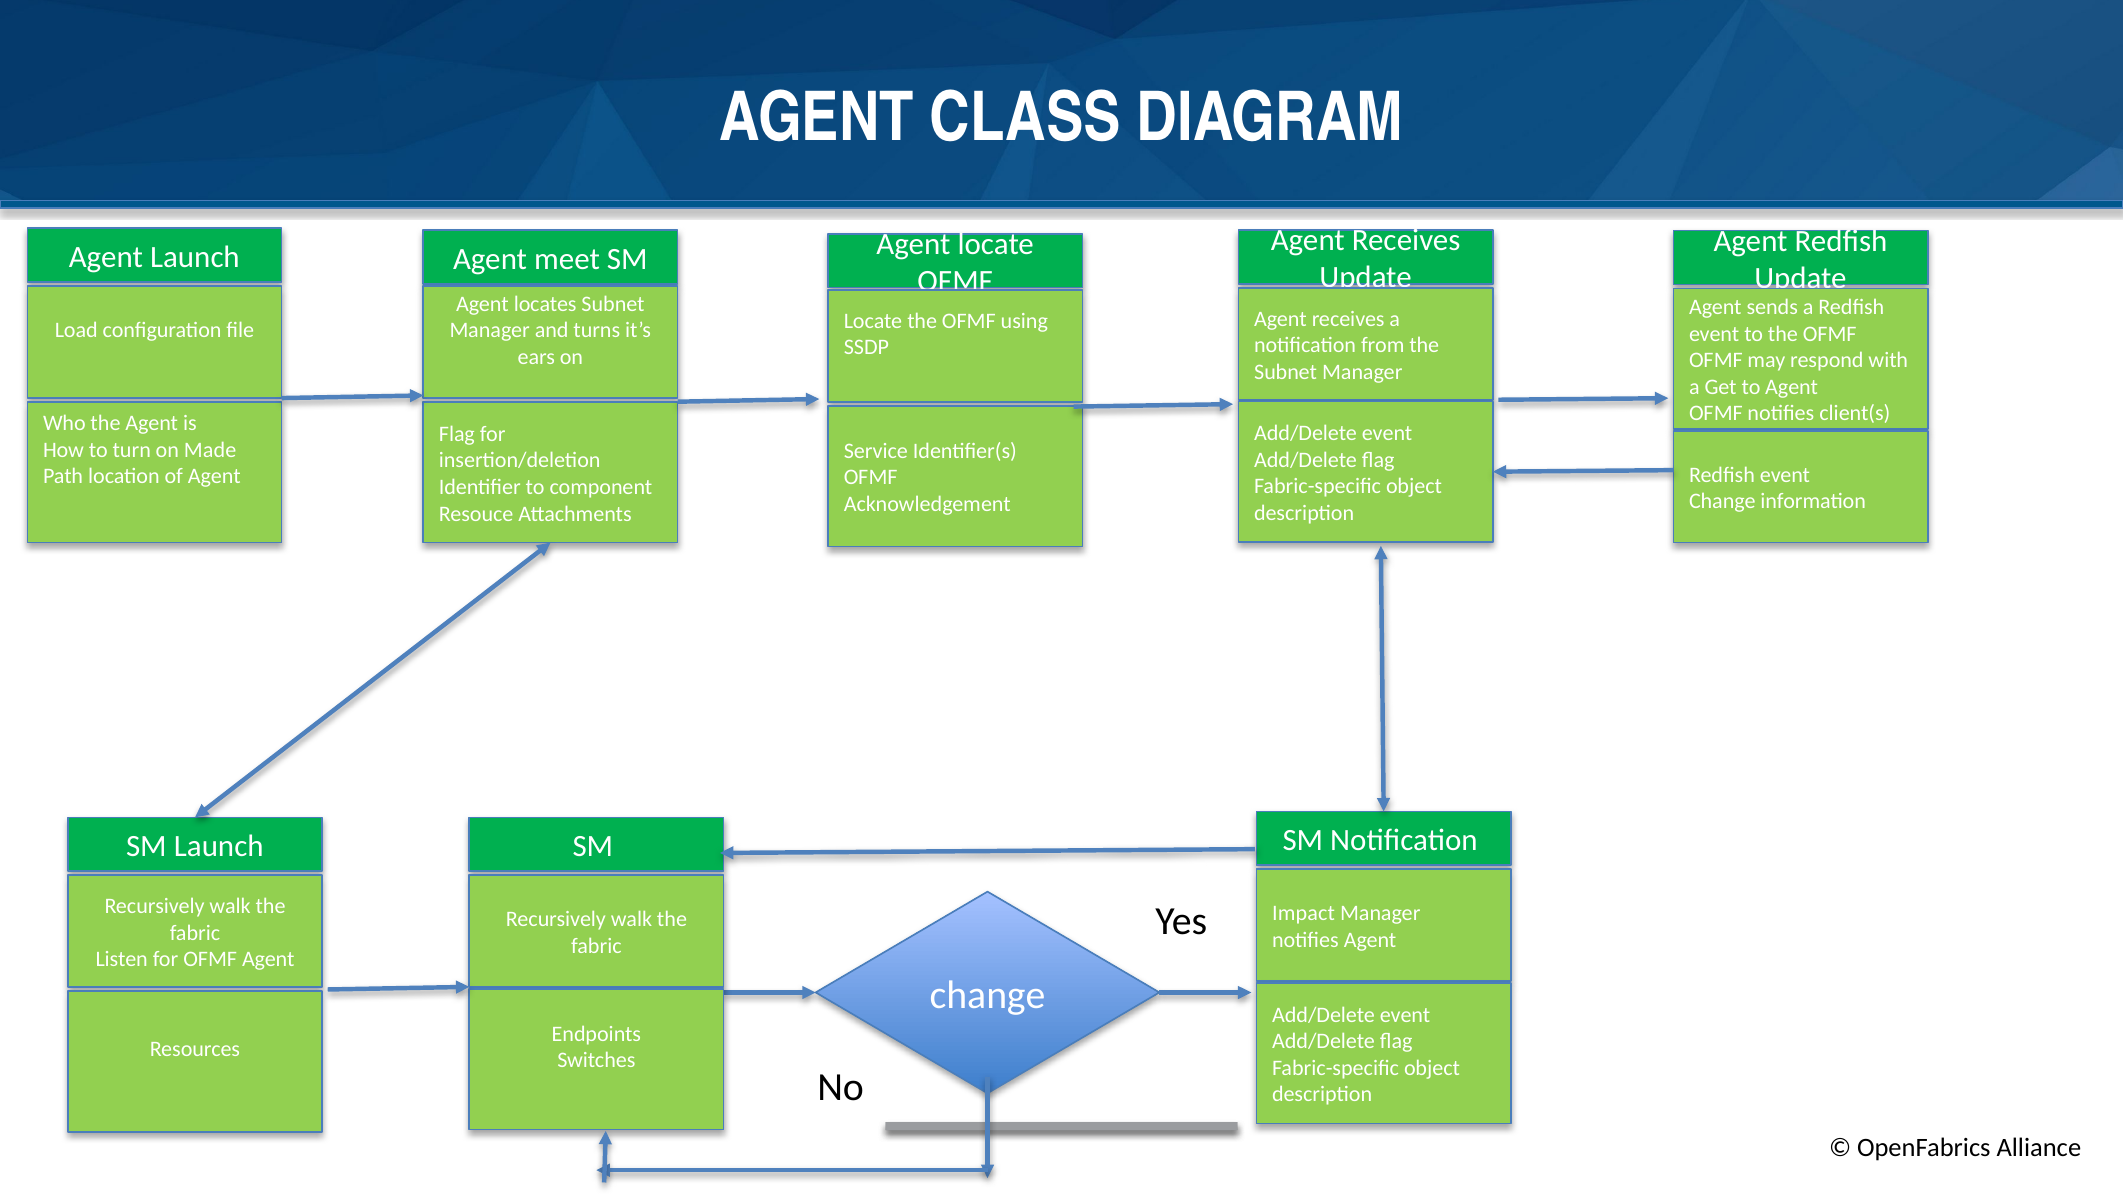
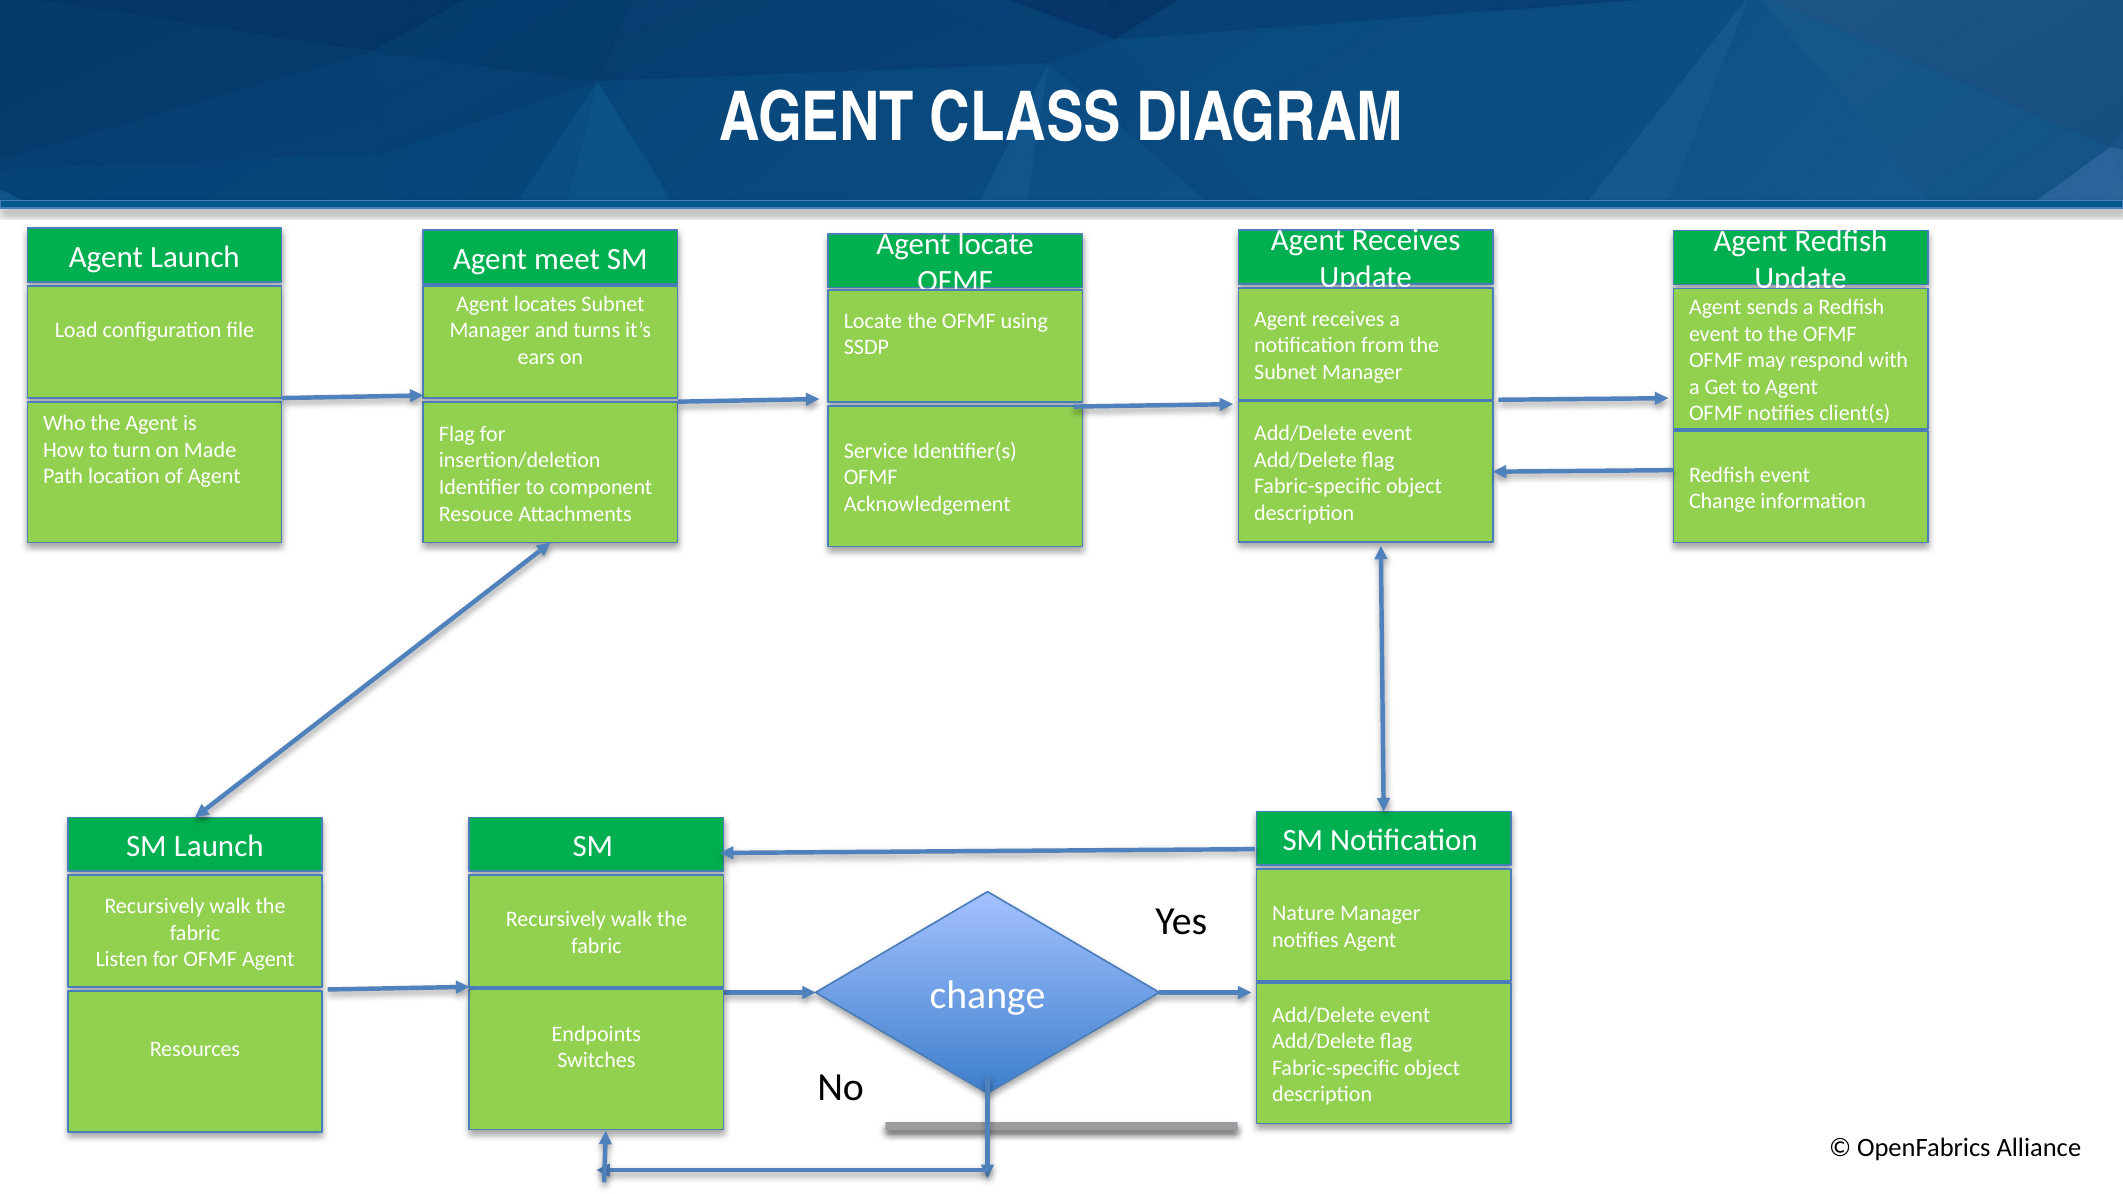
Impact: Impact -> Nature (1304, 914)
